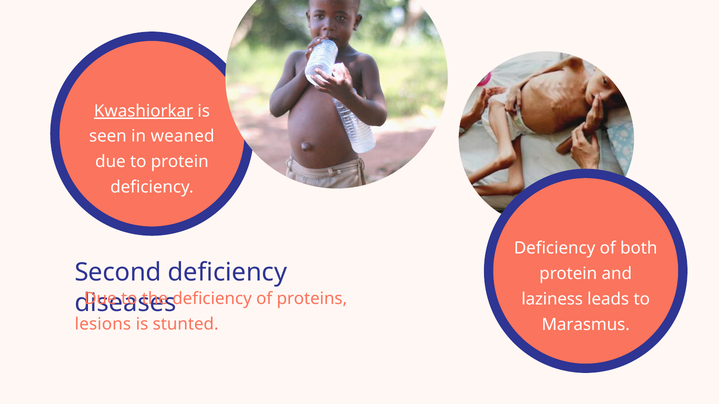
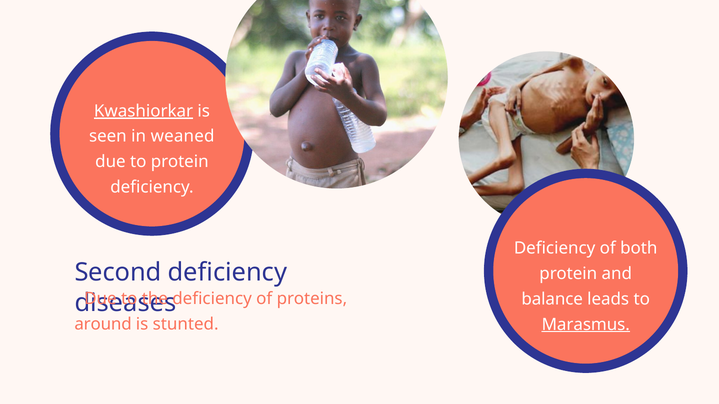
laziness: laziness -> balance (552, 299)
lesions: lesions -> around (103, 324)
Marasmus underline: none -> present (586, 325)
